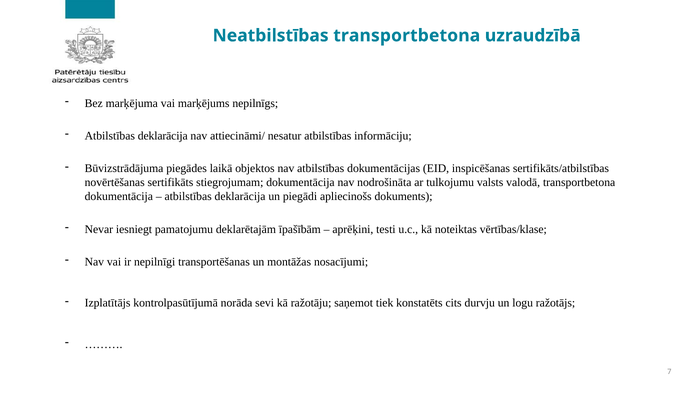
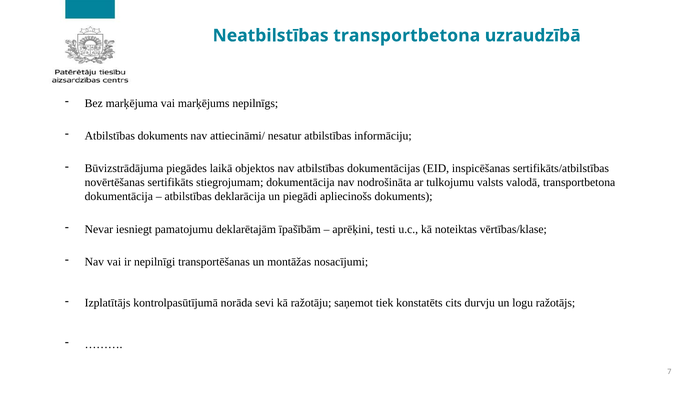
deklarācija: deklarācija -> dokuments (163, 136)
